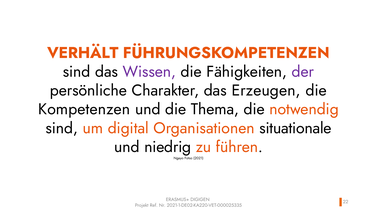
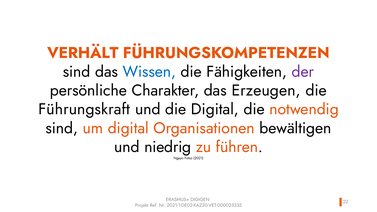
Wissen colour: purple -> blue (149, 72)
Kompetenzen: Kompetenzen -> Führungskraft (84, 109)
die Thema: Thema -> Digital (215, 109)
situationale: situationale -> bewältigen (295, 128)
